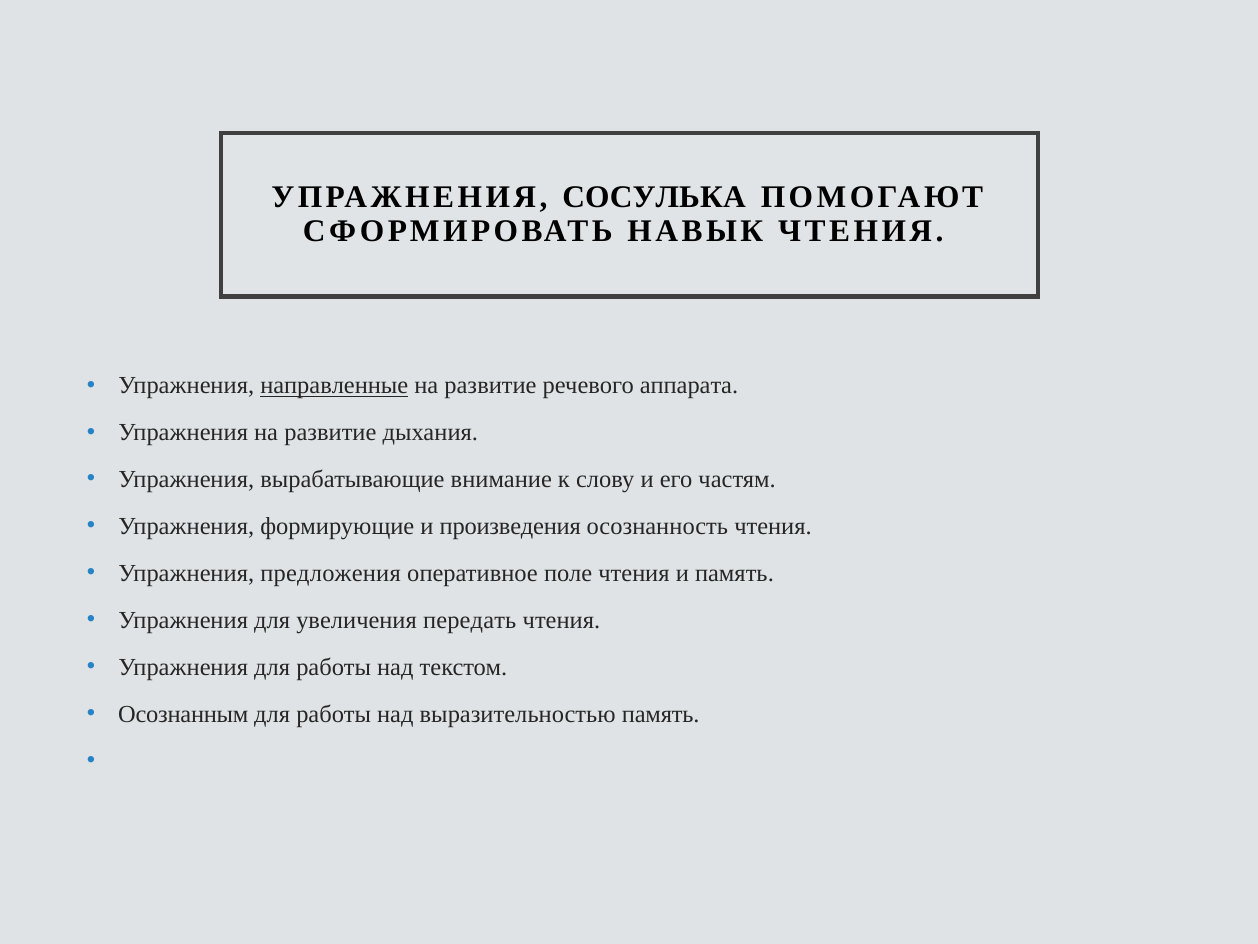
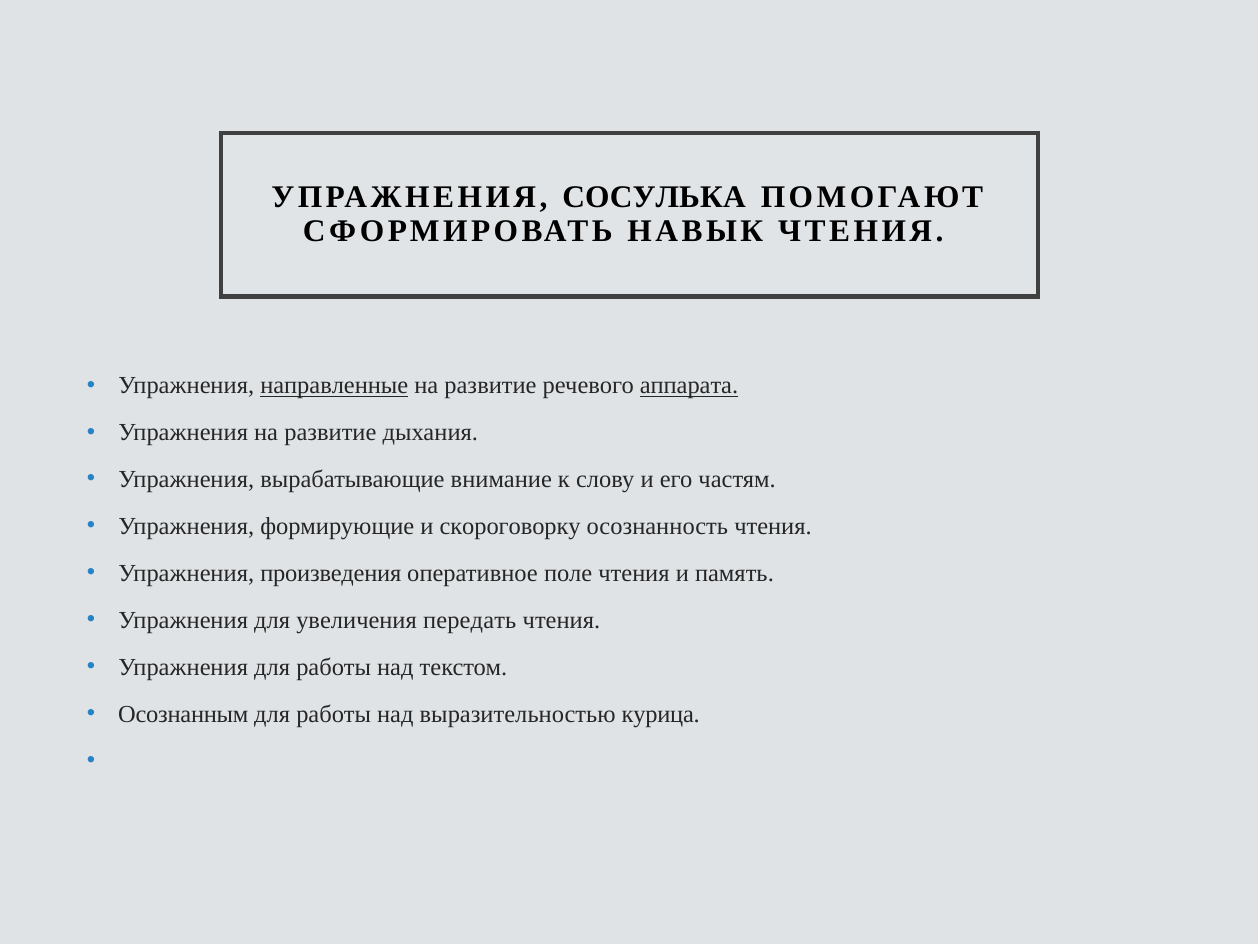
аппарата underline: none -> present (689, 386)
произведения: произведения -> скороговорку (510, 526)
предложения: предложения -> произведения (331, 573)
выразительностью память: память -> курица (661, 714)
